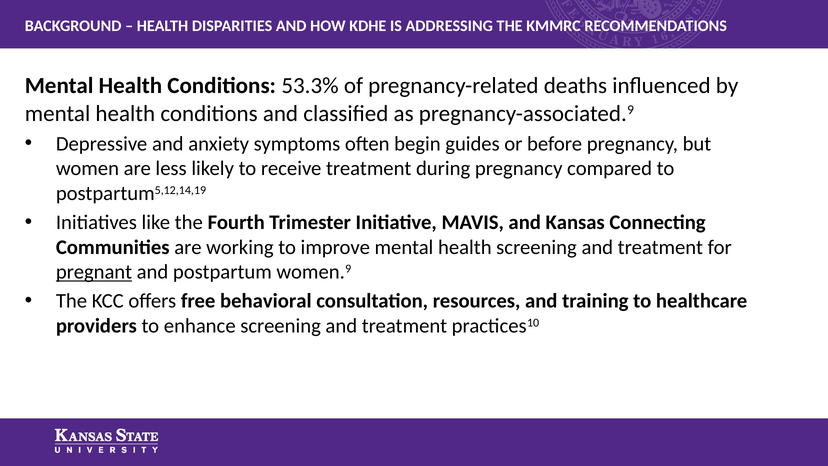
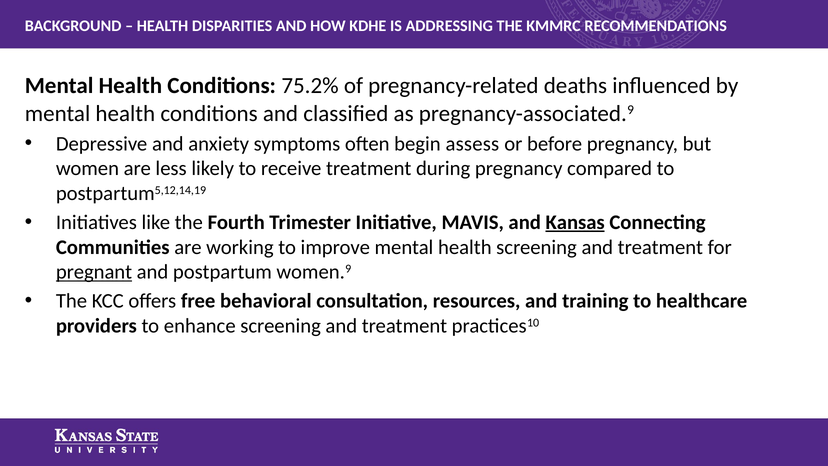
53.3%: 53.3% -> 75.2% (310, 86)
guides: guides -> assess (472, 144)
Kansas underline: none -> present (575, 222)
